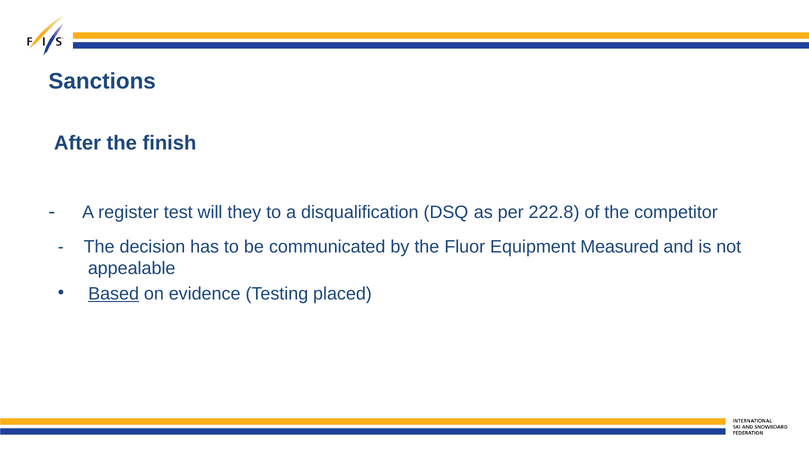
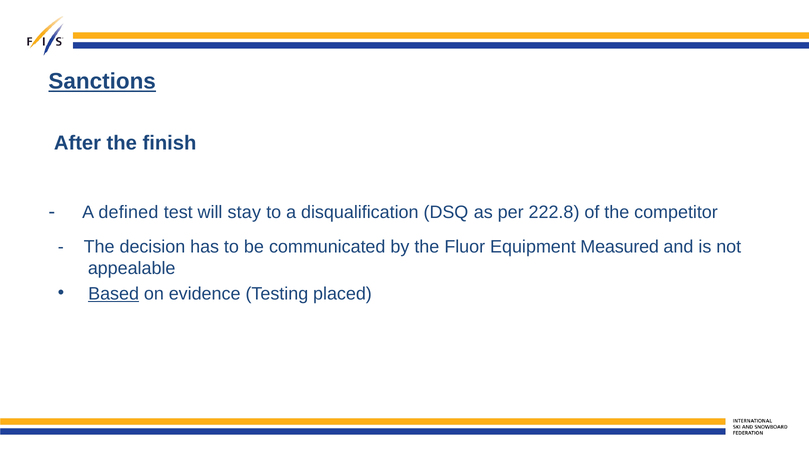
Sanctions underline: none -> present (102, 82)
register: register -> defined (128, 212)
they: they -> stay (244, 212)
